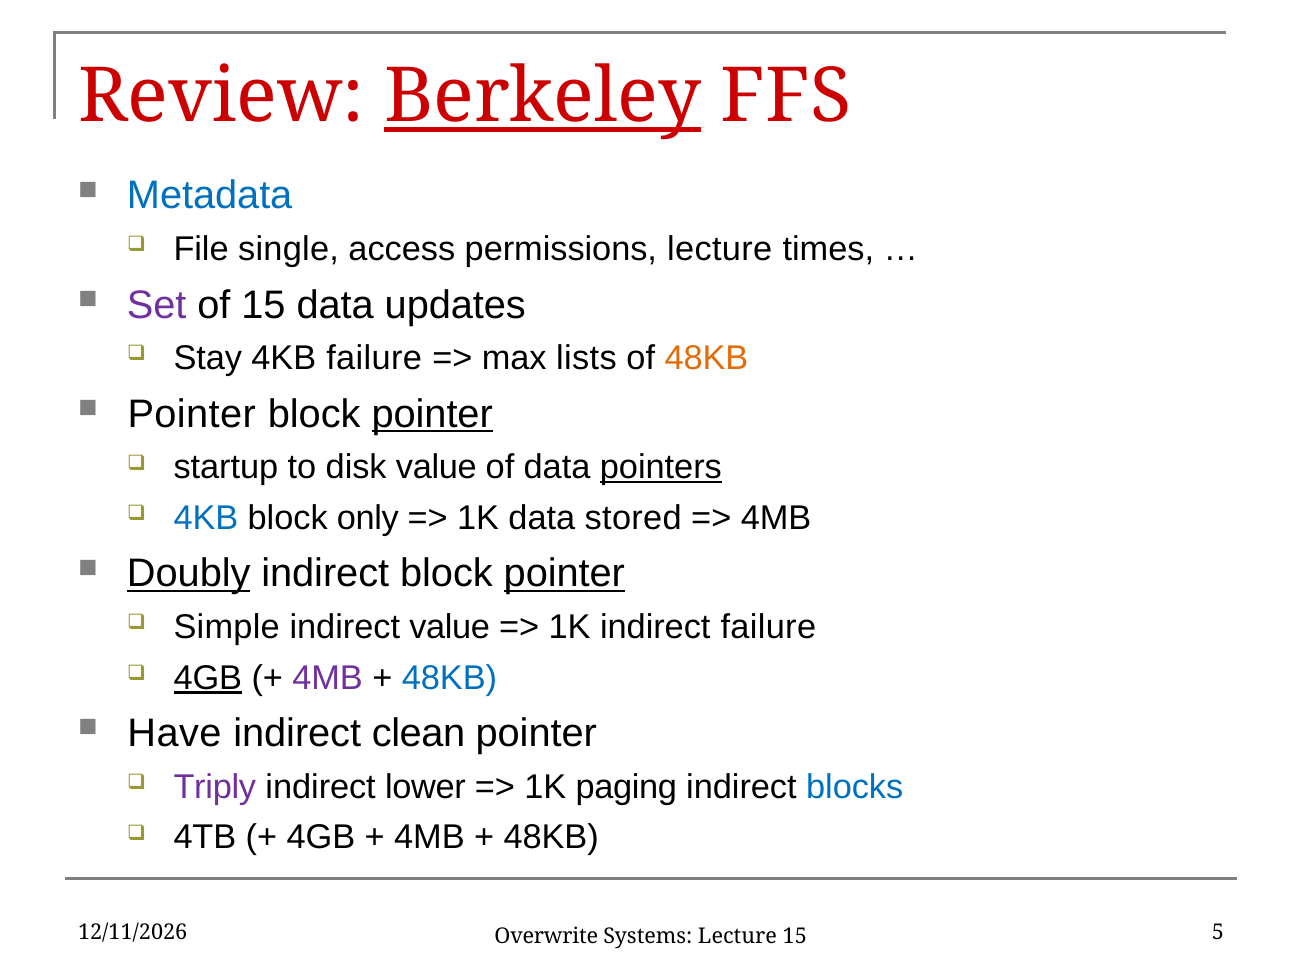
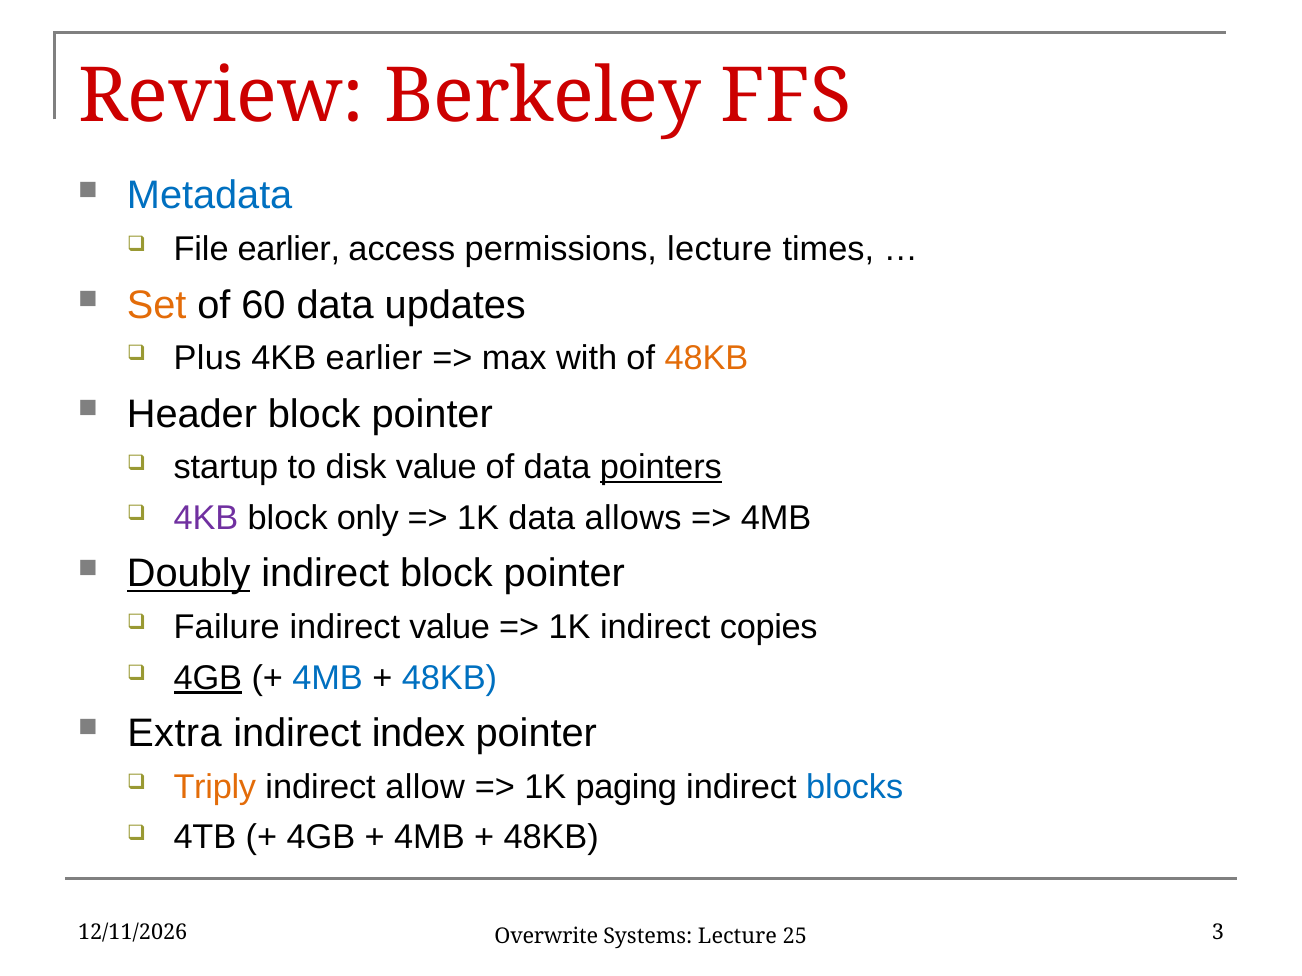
Berkeley underline: present -> none (543, 97)
File single: single -> earlier (289, 249)
Set colour: purple -> orange (157, 305)
of 15: 15 -> 60 (263, 305)
Stay: Stay -> Plus (208, 359)
4KB failure: failure -> earlier (374, 359)
lists: lists -> with (587, 359)
Pointer: Pointer -> Header (192, 414)
pointer underline: present -> none (432, 414)
4KB colour: blue -> purple (206, 518)
stored: stored -> allows (633, 518)
pointer underline: present -> none (564, 574)
Simple: Simple -> Failure (227, 628)
indirect failure: failure -> copies (769, 628)
4MB colour: purple -> blue (328, 678)
Have: Have -> Extra (175, 734)
clean: clean -> index (419, 734)
Triply colour: purple -> orange (215, 787)
lower: lower -> allow (425, 787)
5: 5 -> 3 (1218, 933)
Lecture 15: 15 -> 25 (795, 937)
